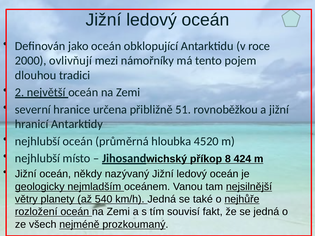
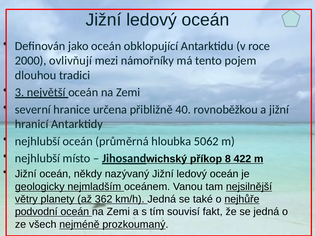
2: 2 -> 3 (20, 92)
51: 51 -> 40 (183, 110)
4520: 4520 -> 5062 (206, 141)
424: 424 -> 422 (242, 159)
540: 540 -> 362 (104, 199)
rozložení: rozložení -> podvodní (36, 212)
